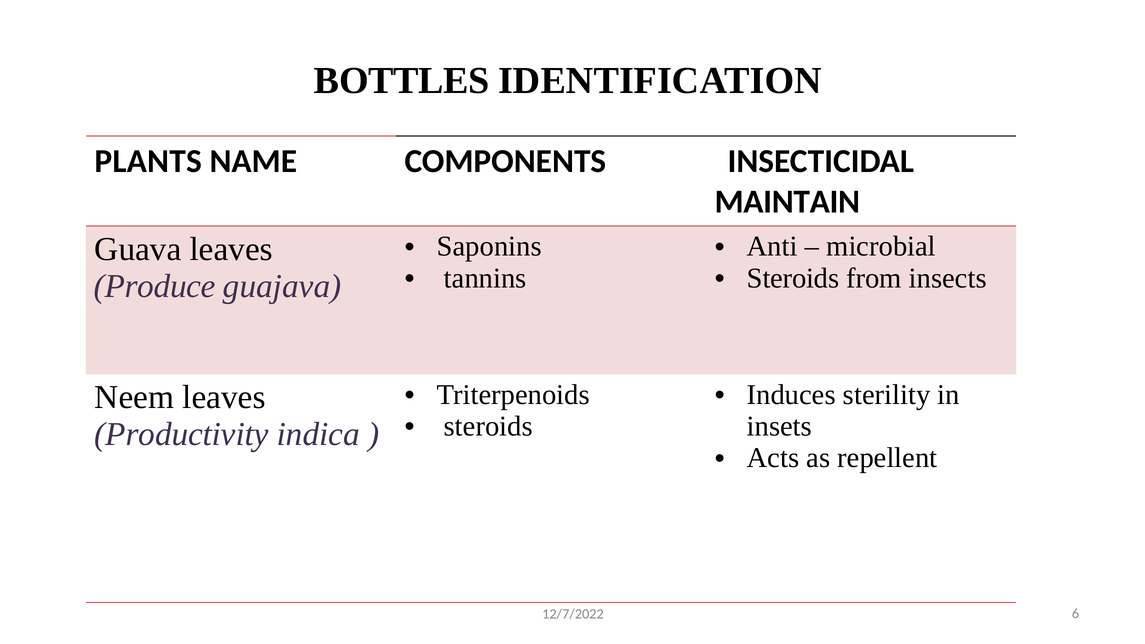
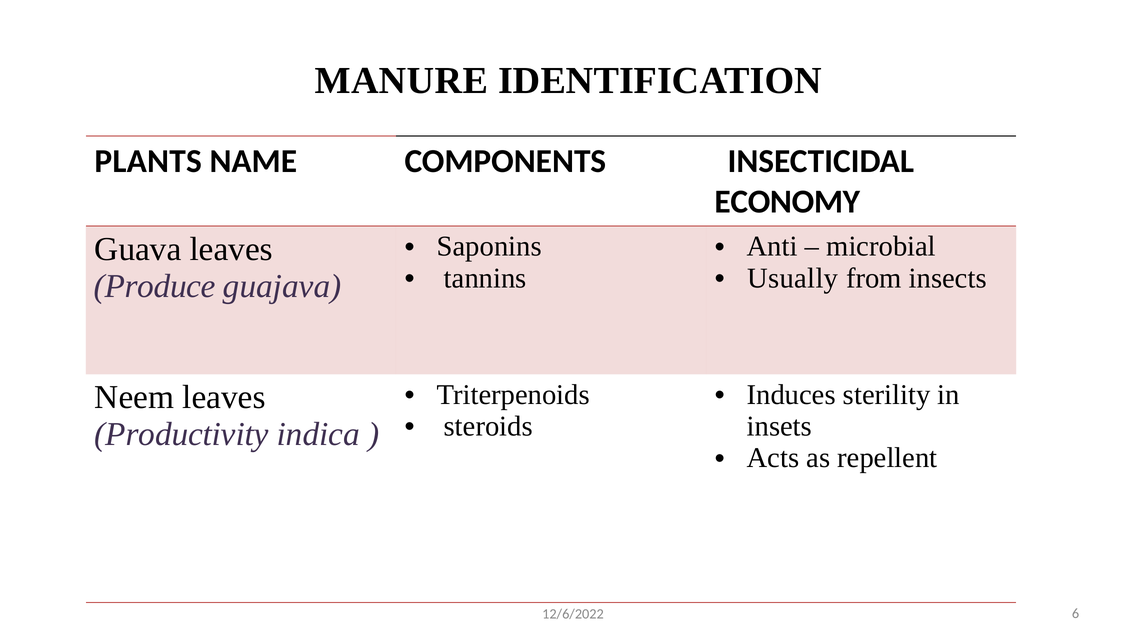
BOTTLES: BOTTLES -> MANURE (401, 81)
MAINTAIN: MAINTAIN -> ECONOMY (787, 202)
Steroids: Steroids -> Usually (793, 278)
12/7/2022: 12/7/2022 -> 12/6/2022 (573, 614)
